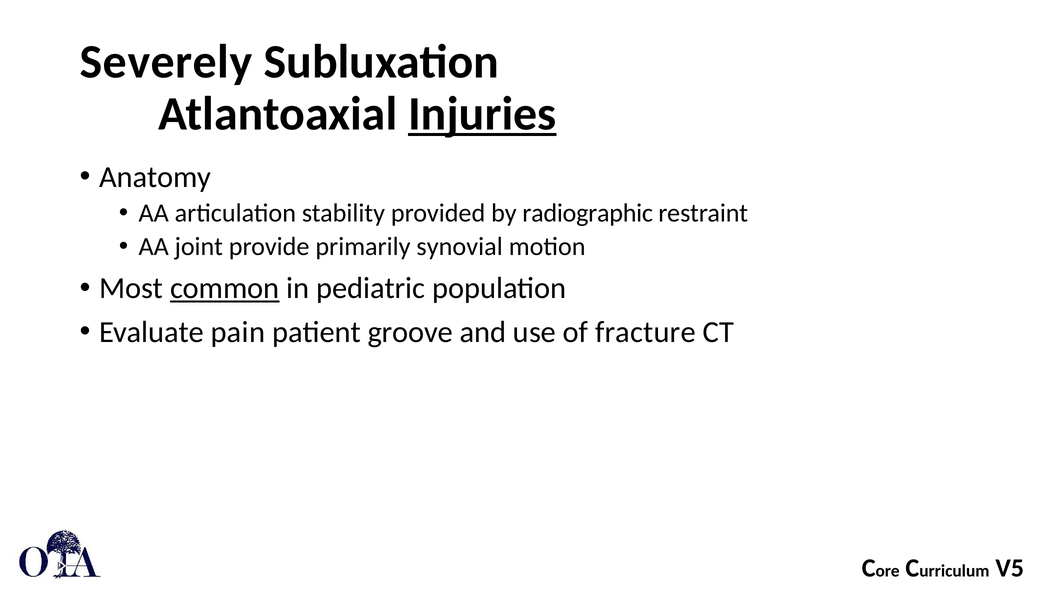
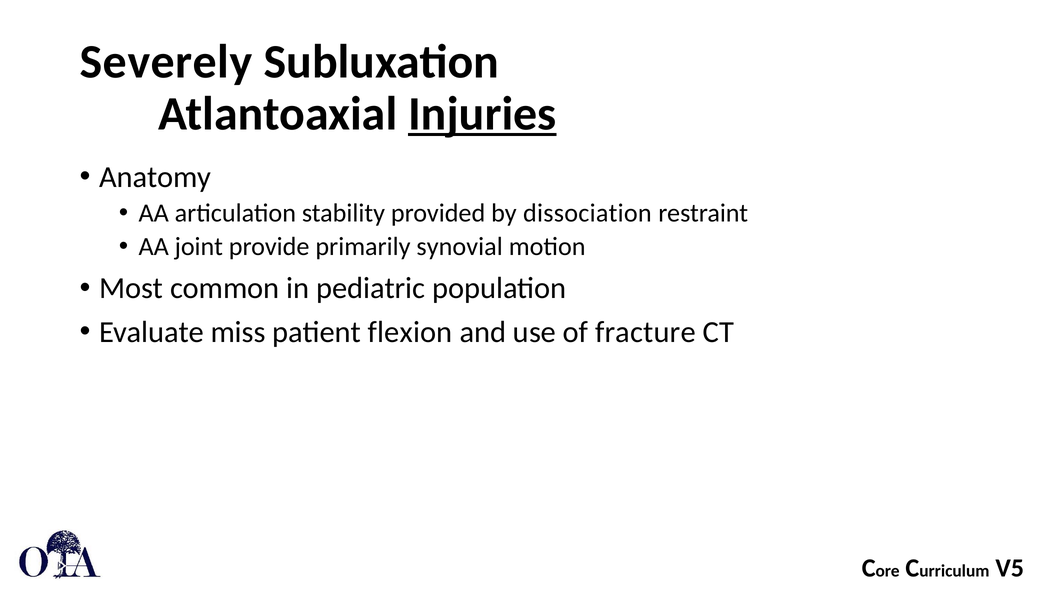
radiographic: radiographic -> dissociation (587, 213)
common underline: present -> none (225, 288)
pain: pain -> miss (238, 332)
groove: groove -> flexion (410, 332)
